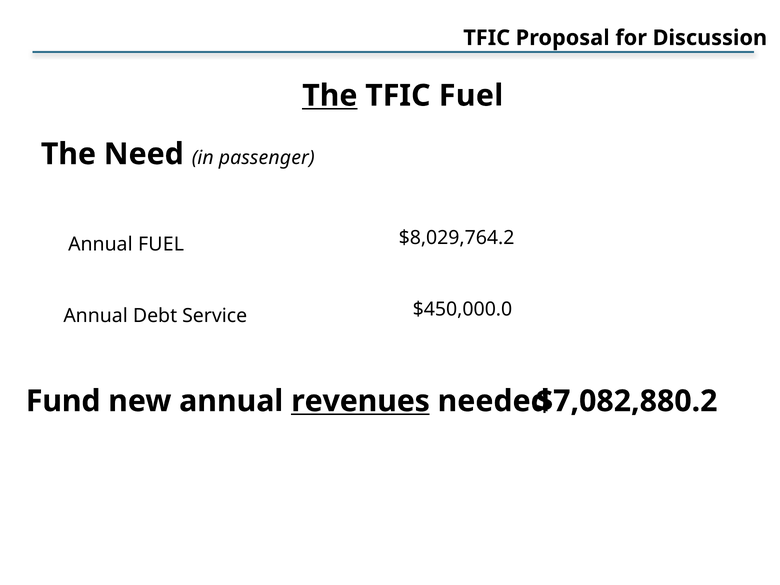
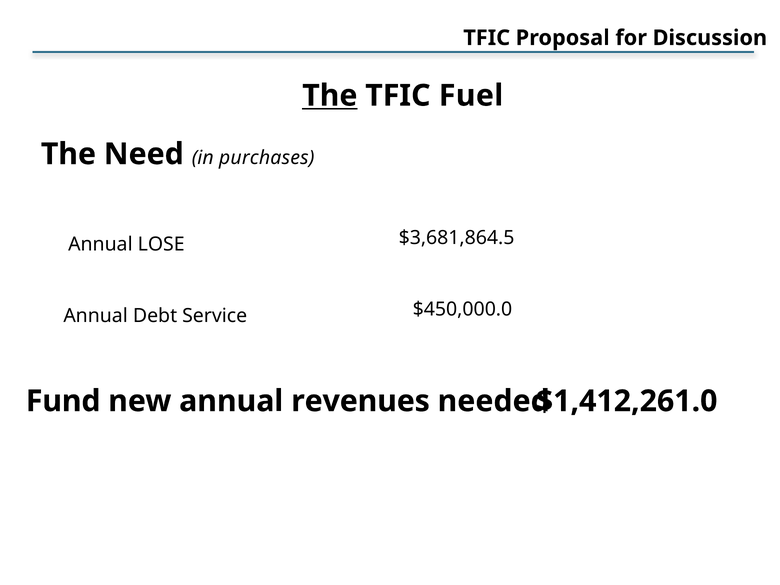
passenger: passenger -> purchases (267, 158)
$8,029,764.2: $8,029,764.2 -> $3,681,864.5 (457, 238)
Annual FUEL: FUEL -> LOSE (161, 244)
revenues underline: present -> none (361, 401)
$7,082,880.2: $7,082,880.2 -> $1,412,261.0 (627, 401)
